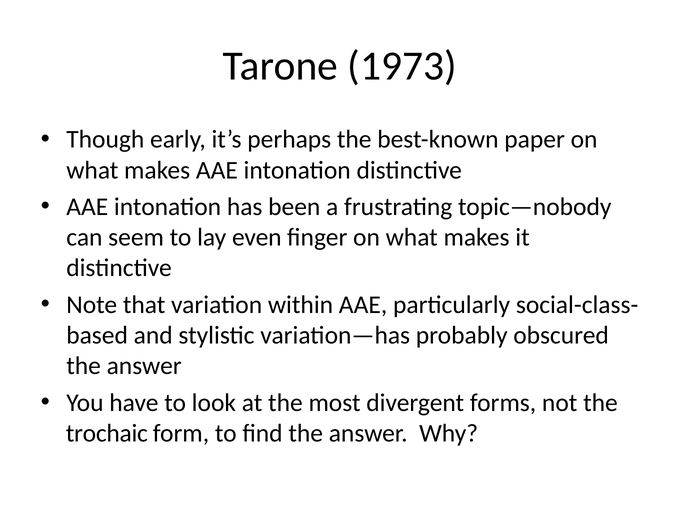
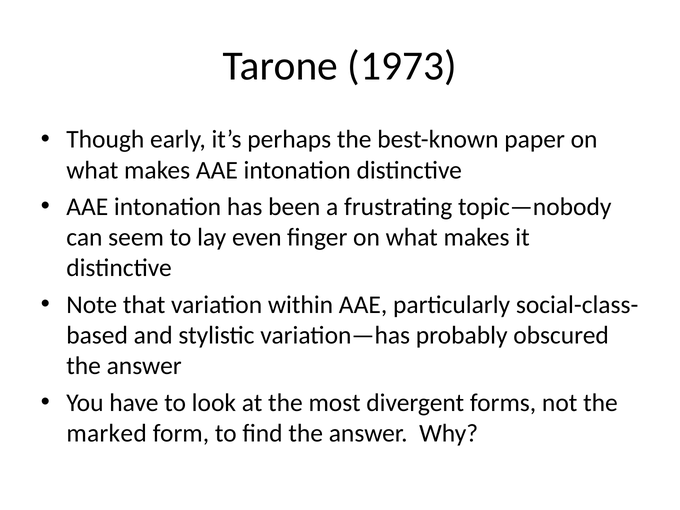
trochaic: trochaic -> marked (107, 433)
